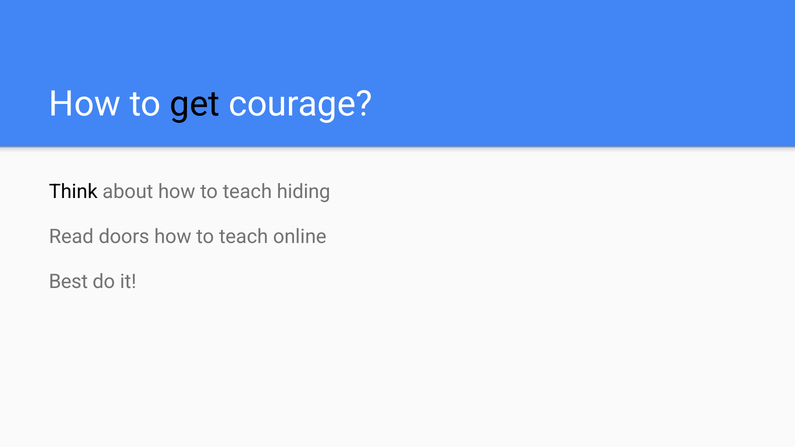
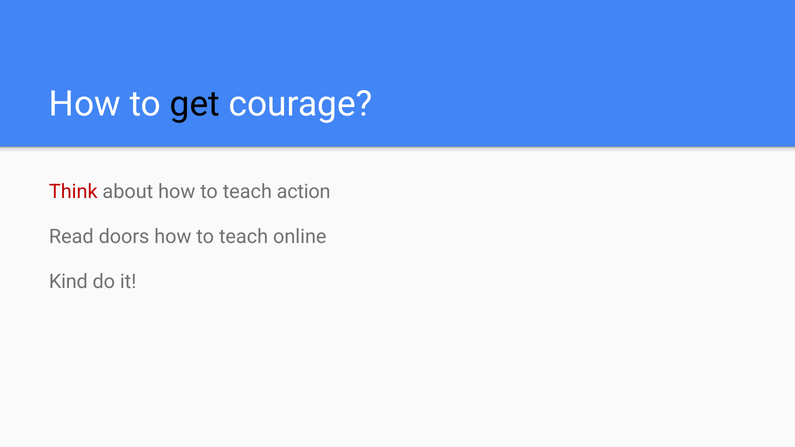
Think colour: black -> red (73, 192)
hiding: hiding -> action (304, 192)
Best: Best -> Kind (68, 282)
